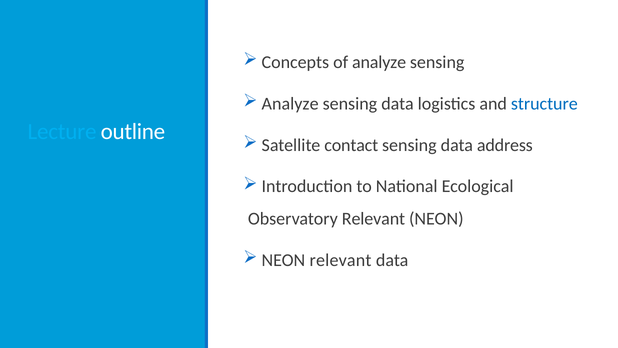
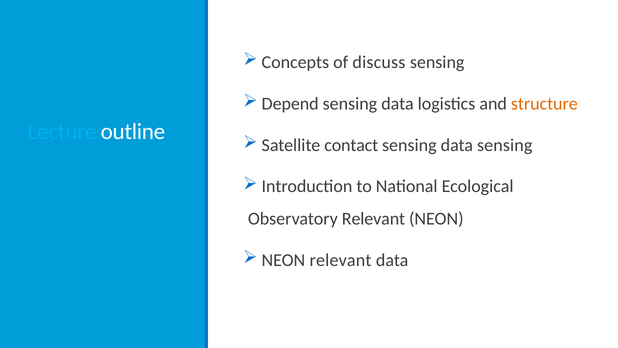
of analyze: analyze -> discuss (379, 62)
Analyze: Analyze -> Depend (290, 104)
structure colour: blue -> orange (544, 104)
data address: address -> sensing (505, 145)
